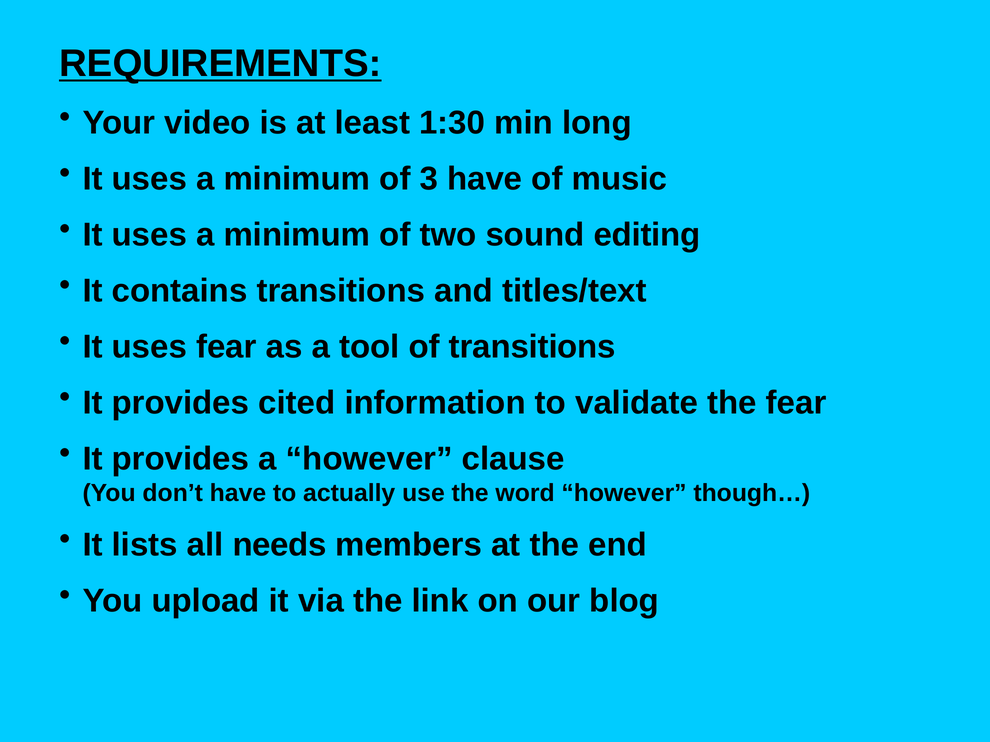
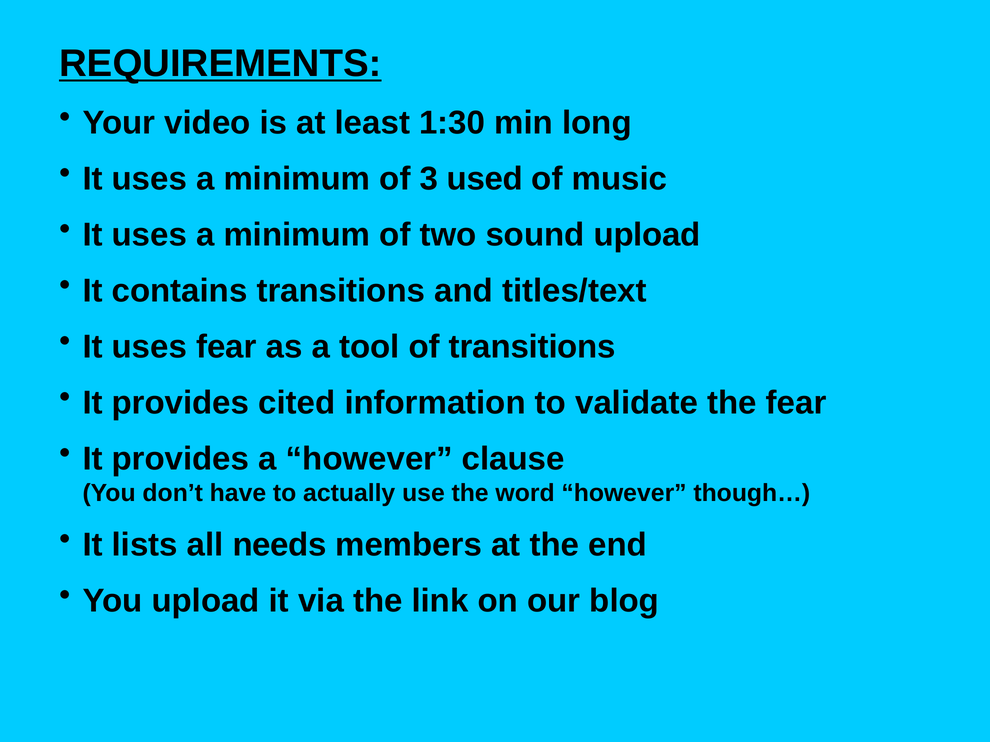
3 have: have -> used (485, 179)
sound editing: editing -> upload (647, 235)
